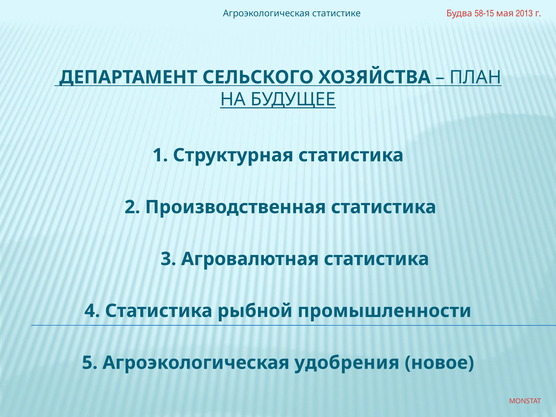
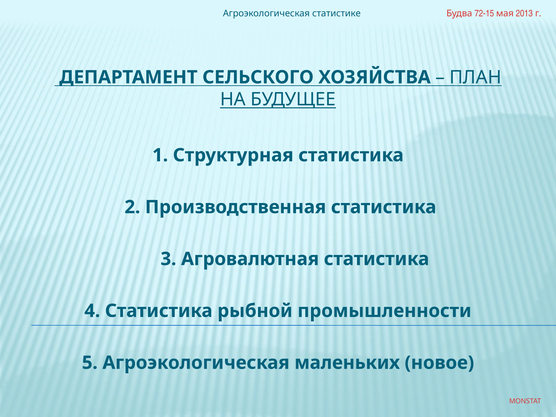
58-15: 58-15 -> 72-15 (484, 14)
удобрения: удобрения -> маленьких (347, 363)
